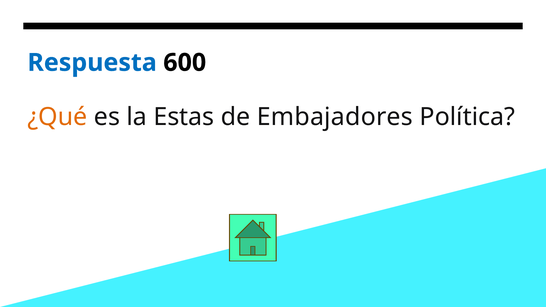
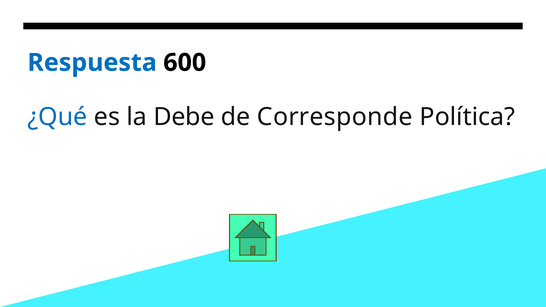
¿Qué colour: orange -> blue (57, 117)
Estas: Estas -> Debe (184, 117)
Embajadores: Embajadores -> Corresponde (335, 117)
